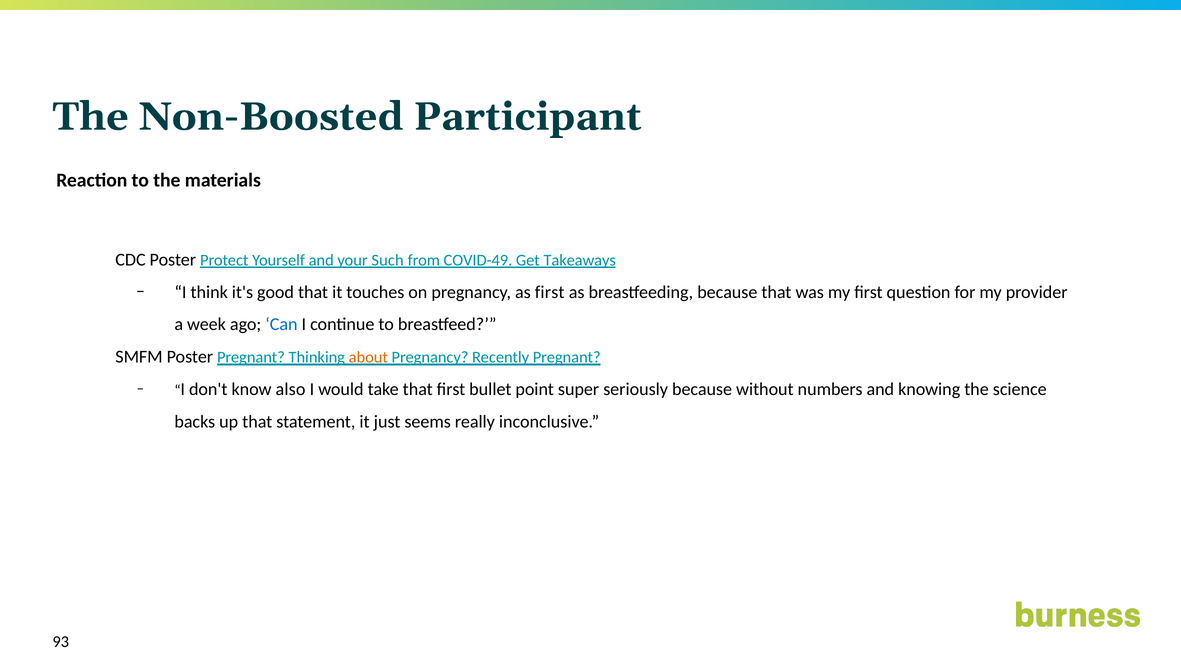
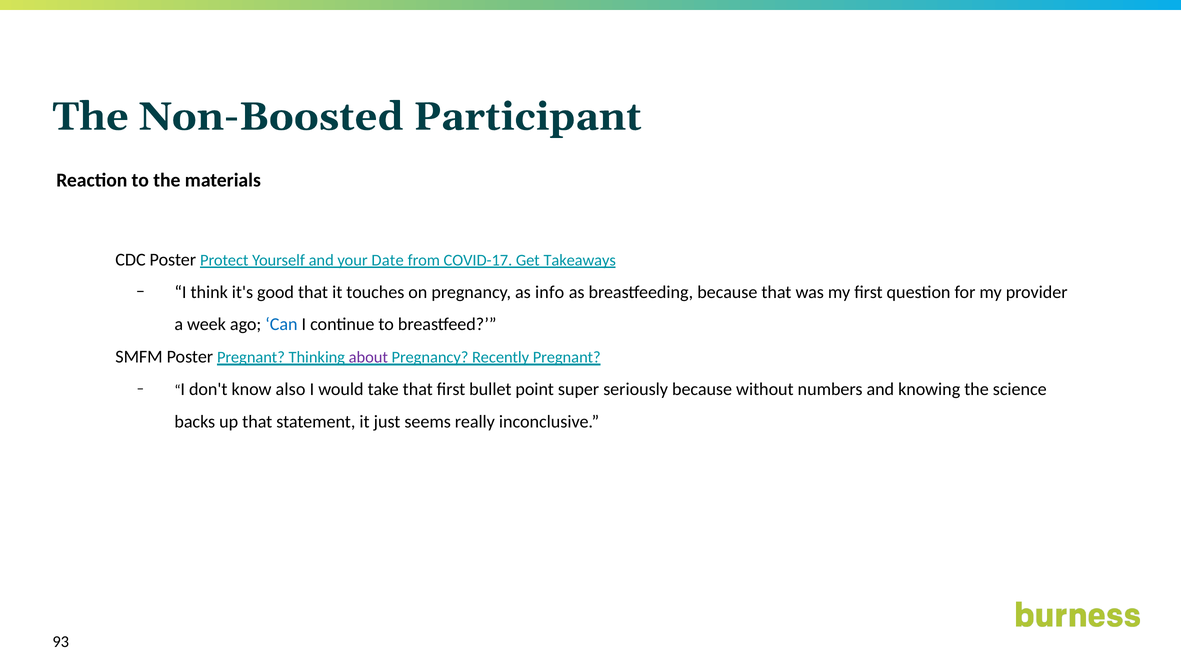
Such: Such -> Date (388, 260)
COVID-49: COVID-49 -> COVID-17 (478, 260)
as first: first -> info (550, 292)
about colour: orange -> purple (368, 358)
